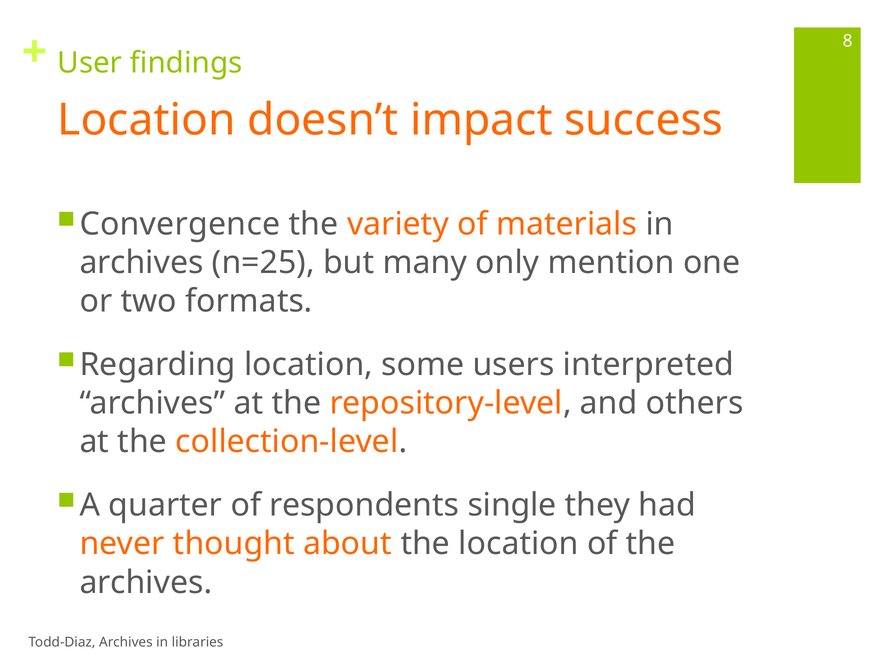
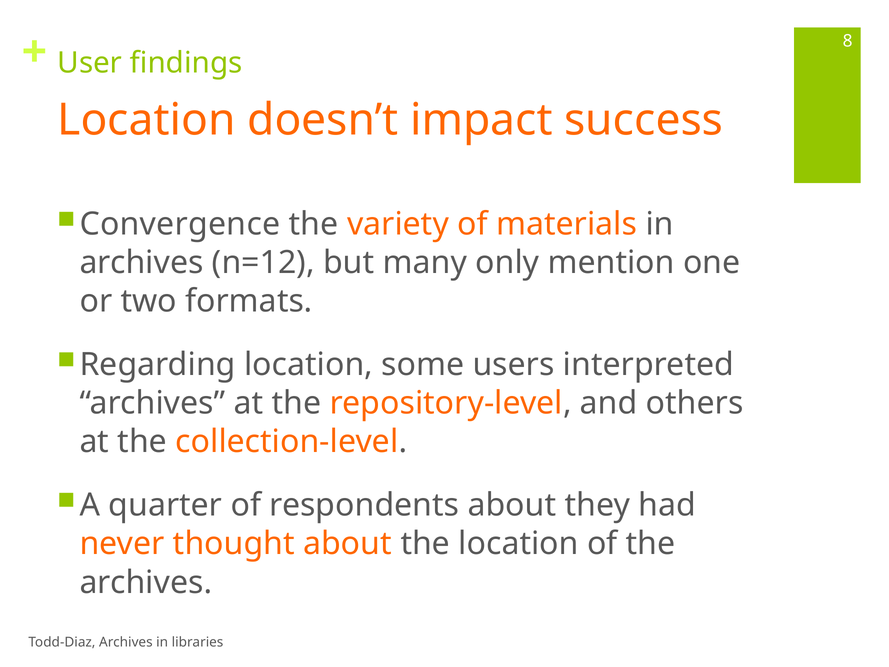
n=25: n=25 -> n=12 (263, 263)
respondents single: single -> about (512, 505)
